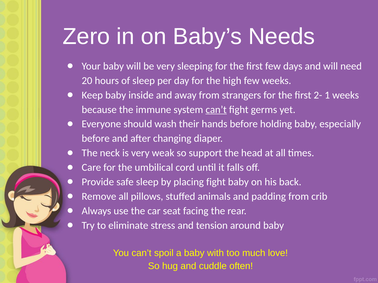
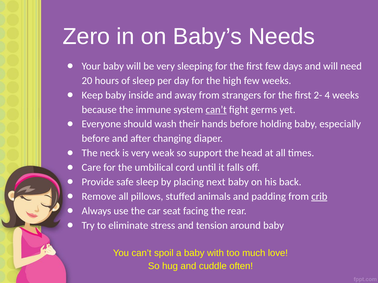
1: 1 -> 4 (327, 95)
placing fight: fight -> next (216, 182)
crib underline: none -> present (319, 197)
